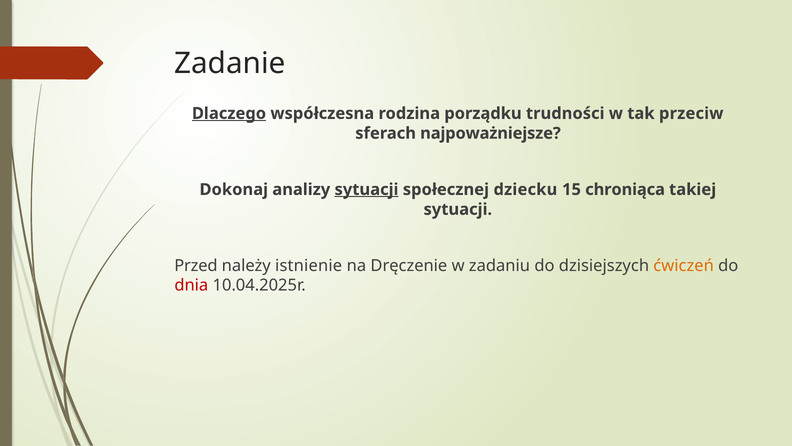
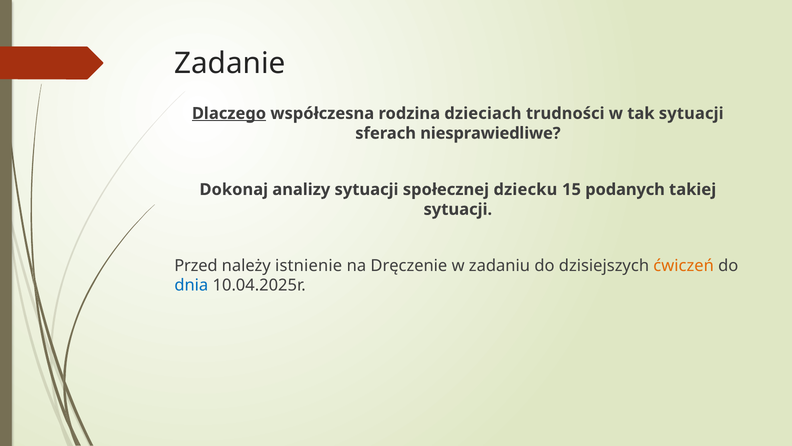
porządku: porządku -> dzieciach (483, 113)
tak przeciw: przeciw -> sytuacji (691, 113)
najpoważniejsze: najpoważniejsze -> niesprawiedliwe (490, 133)
sytuacji underline: present -> none (367, 189)
chroniąca: chroniąca -> podanych (625, 189)
dnia colour: red -> blue (191, 285)
